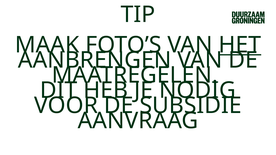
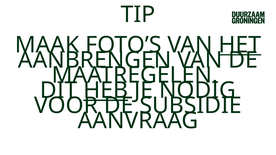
HEB underline: none -> present (106, 91)
